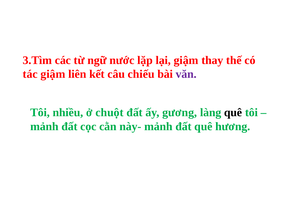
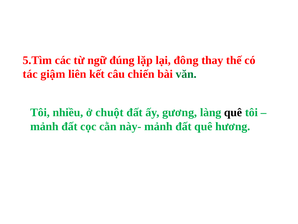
3.Tìm: 3.Tìm -> 5.Tìm (37, 60)
nước: nước -> đúng (122, 60)
lại giậm: giậm -> đông (186, 60)
chiếu: chiếu -> chiến (141, 74)
văn colour: purple -> green (186, 74)
